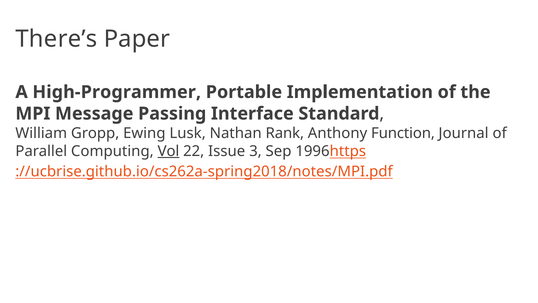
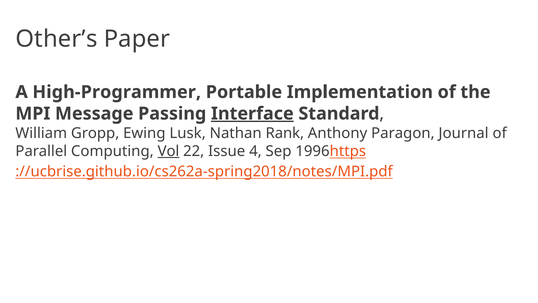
There’s: There’s -> Other’s (56, 39)
Interface underline: none -> present (252, 113)
Function: Function -> Paragon (403, 133)
3: 3 -> 4 (255, 151)
